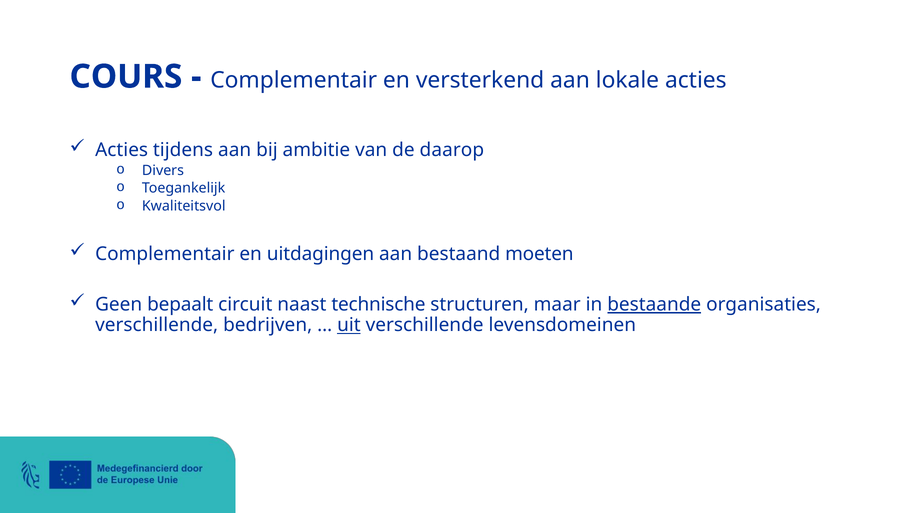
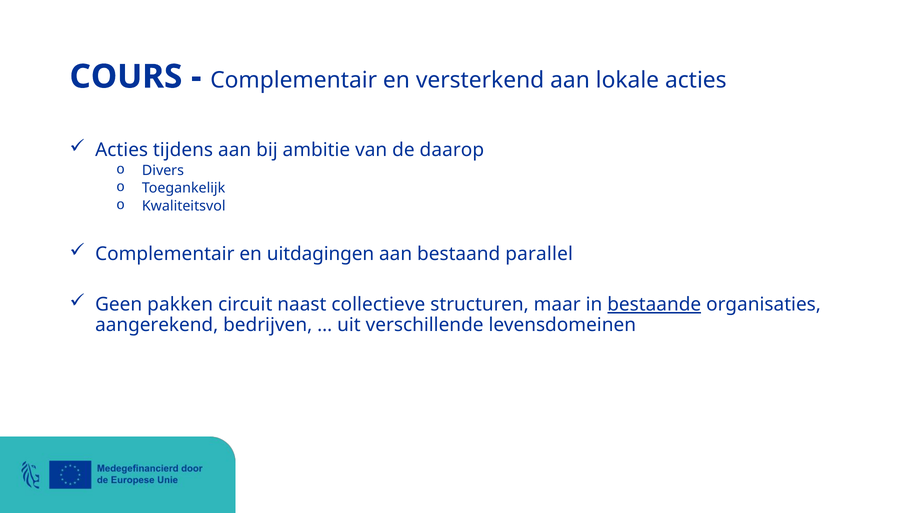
moeten: moeten -> parallel (539, 254)
bepaalt: bepaalt -> pakken (180, 305)
technische: technische -> collectieve (378, 305)
verschillende: verschillende -> aangerekend (157, 325)
uit underline: present -> none (349, 325)
